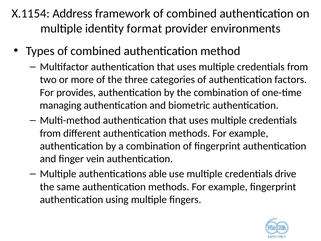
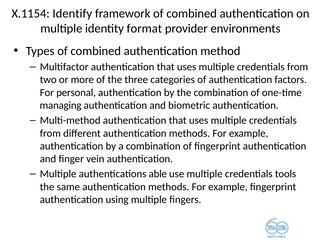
Address: Address -> Identify (72, 13)
provides: provides -> personal (76, 92)
drive: drive -> tools (286, 174)
